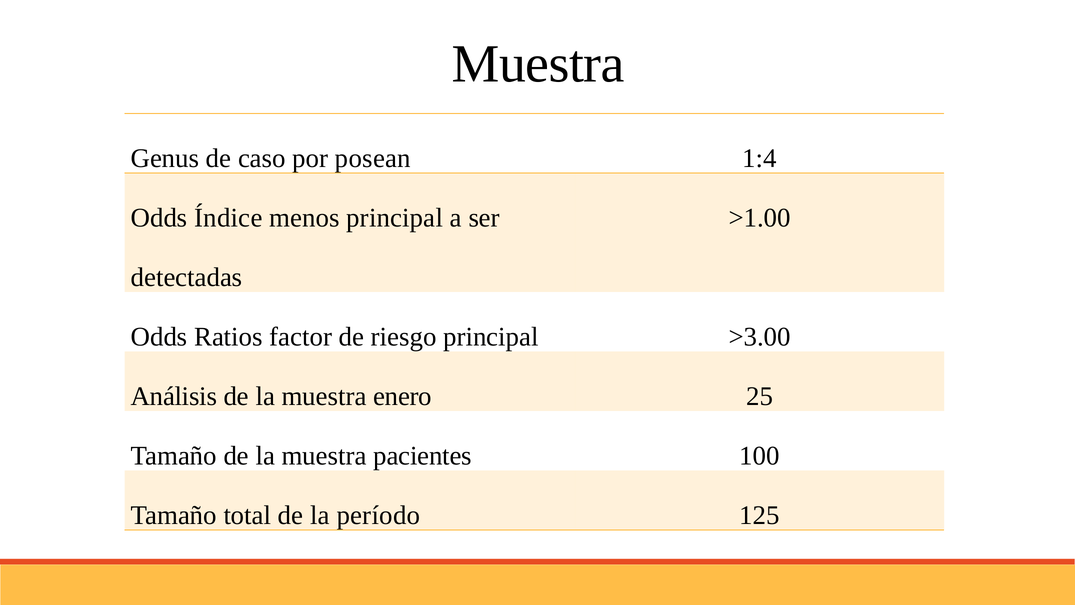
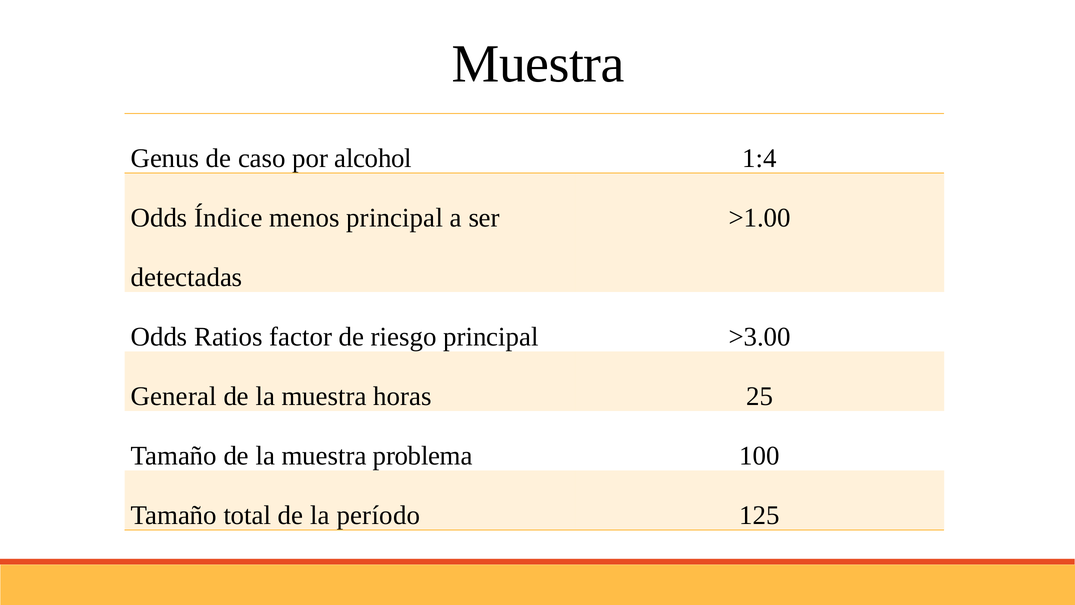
posean: posean -> alcohol (373, 158)
Análisis: Análisis -> General (174, 396)
enero: enero -> horas (402, 396)
pacientes: pacientes -> problema (423, 455)
